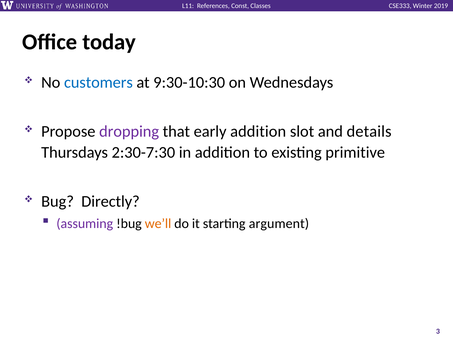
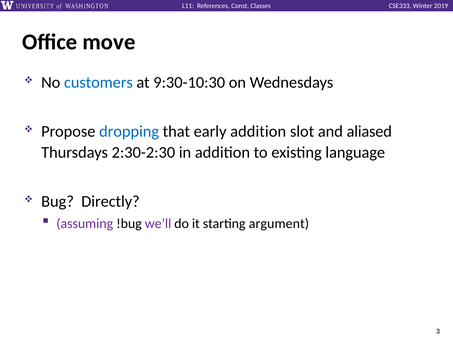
today: today -> move (109, 42)
dropping colour: purple -> blue (129, 131)
details: details -> aliased (369, 131)
2:30-7:30: 2:30-7:30 -> 2:30-2:30 (143, 152)
primitive: primitive -> language (355, 152)
we’ll colour: orange -> purple (158, 223)
